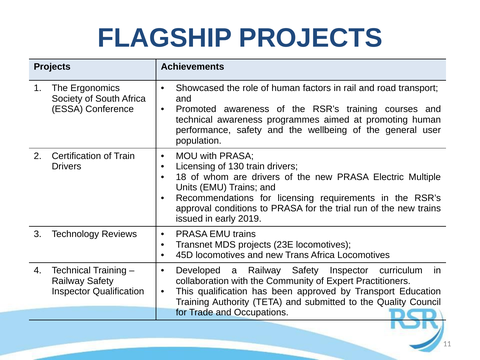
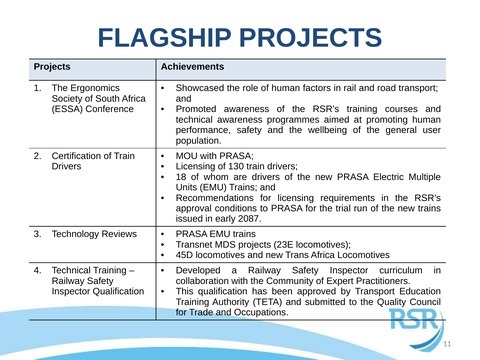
2019: 2019 -> 2087 (250, 219)
